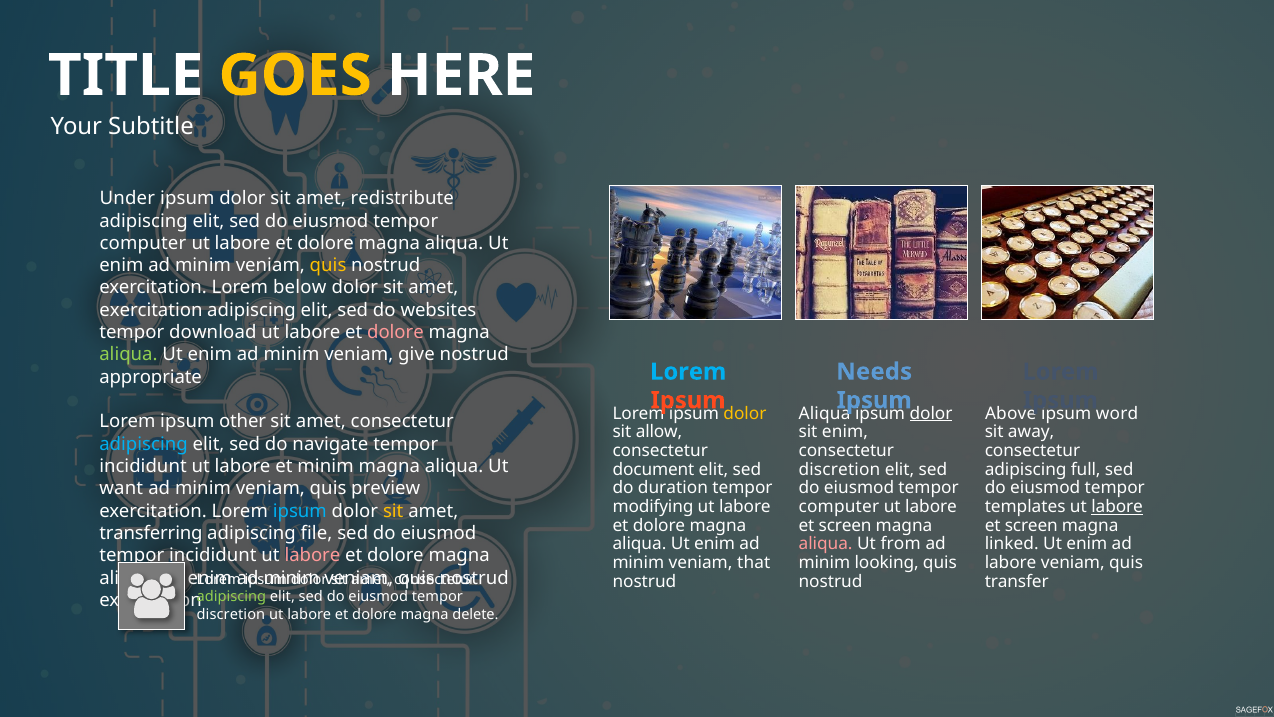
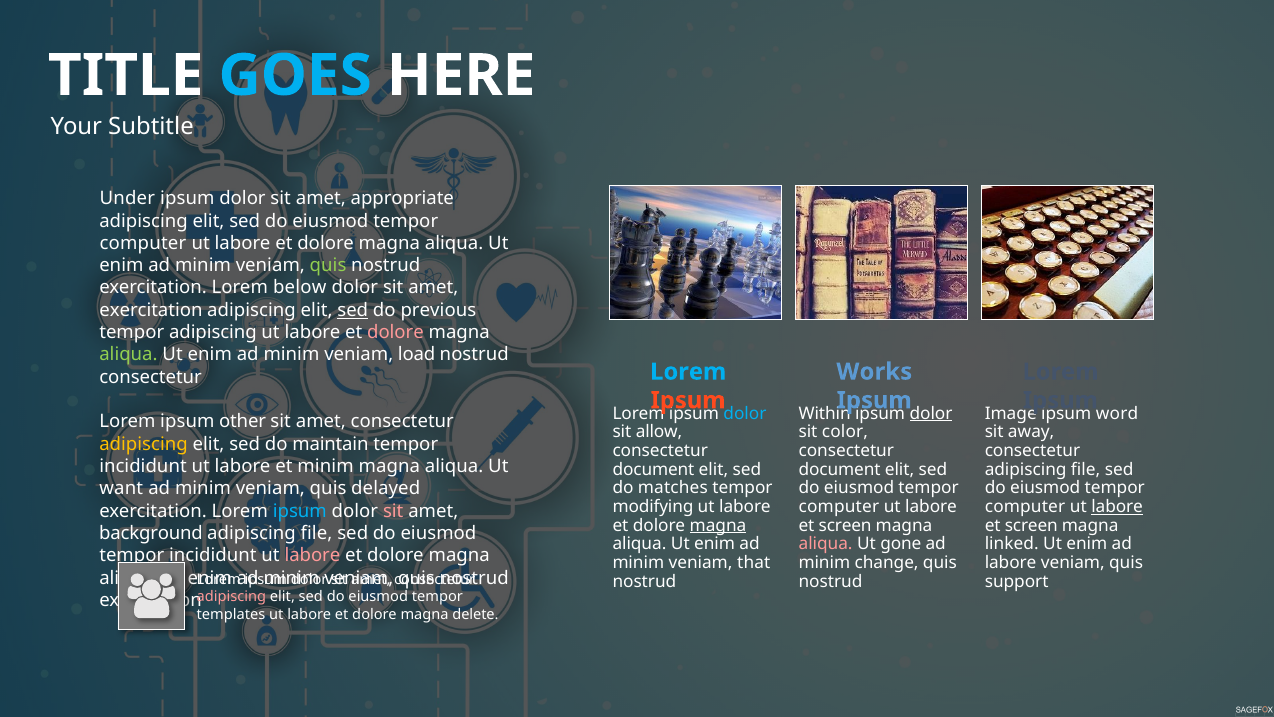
GOES colour: yellow -> light blue (295, 76)
redistribute: redistribute -> appropriate (402, 198)
quis colour: yellow -> light green (328, 265)
sed underline: none -> present (353, 310)
websites: websites -> previous (438, 310)
tempor download: download -> adipiscing (213, 332)
give: give -> load (417, 355)
Needs: Needs -> Works (874, 371)
appropriate: appropriate -> consectetur (151, 377)
Aliqua: Aliqua -> Within (825, 413)
Above: Above -> Image (1011, 413)
dolor colour: yellow -> light blue (745, 413)
sit enim: enim -> color (845, 432)
adipiscing colour: light blue -> yellow (144, 444)
navigate: navigate -> maintain (330, 444)
discretion: discretion -> document (840, 469)
full: full -> file (1086, 469)
duration: duration -> matches (673, 488)
preview: preview -> delayed (386, 488)
templates: templates -> computer (1025, 506)
sit colour: yellow -> pink (393, 511)
magna underline: none -> present (718, 525)
transferring: transferring -> background (151, 533)
from: from -> gone (901, 544)
looking: looking -> change (887, 562)
transfer: transfer -> support (1017, 581)
adipiscing colour: light green -> pink (231, 596)
discretion: discretion -> templates (231, 614)
